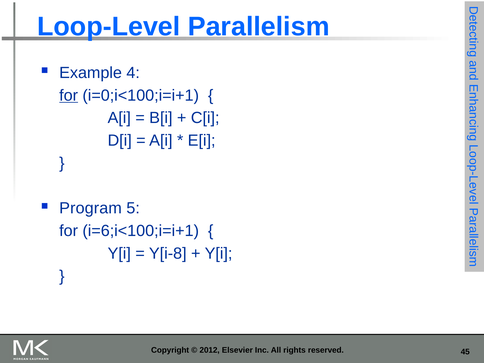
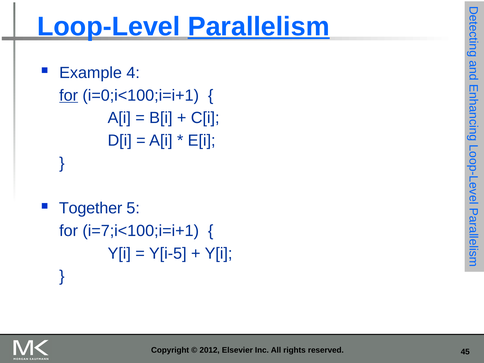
Parallelism underline: none -> present (259, 27)
Program: Program -> Together (91, 208)
i=6;i<100;i=i+1: i=6;i<100;i=i+1 -> i=7;i<100;i=i+1 (141, 231)
Y[i-8: Y[i-8 -> Y[i-5 (168, 253)
